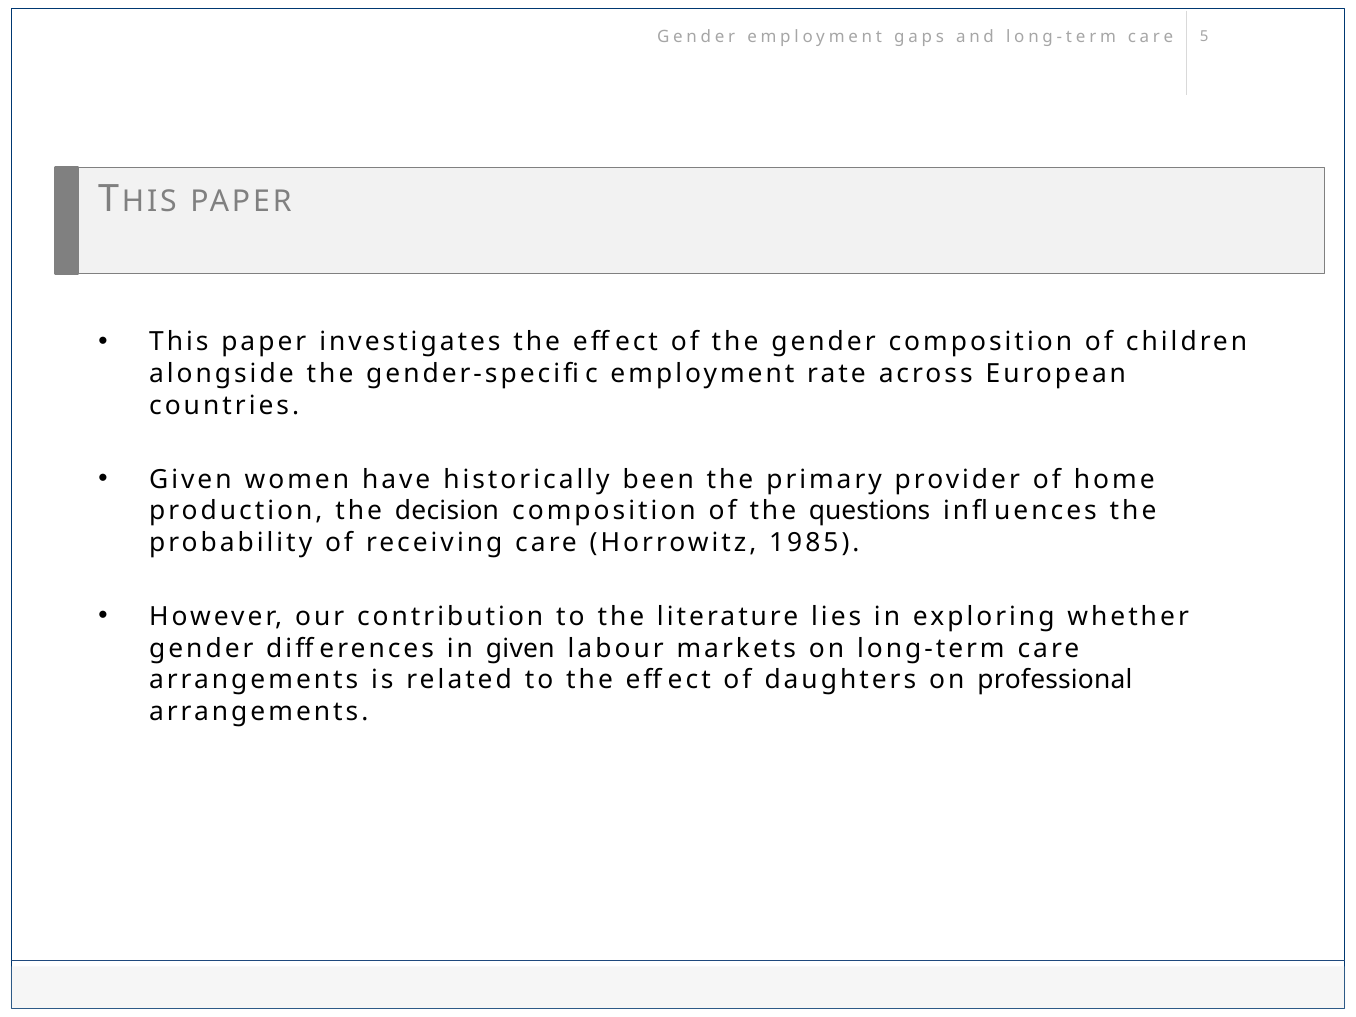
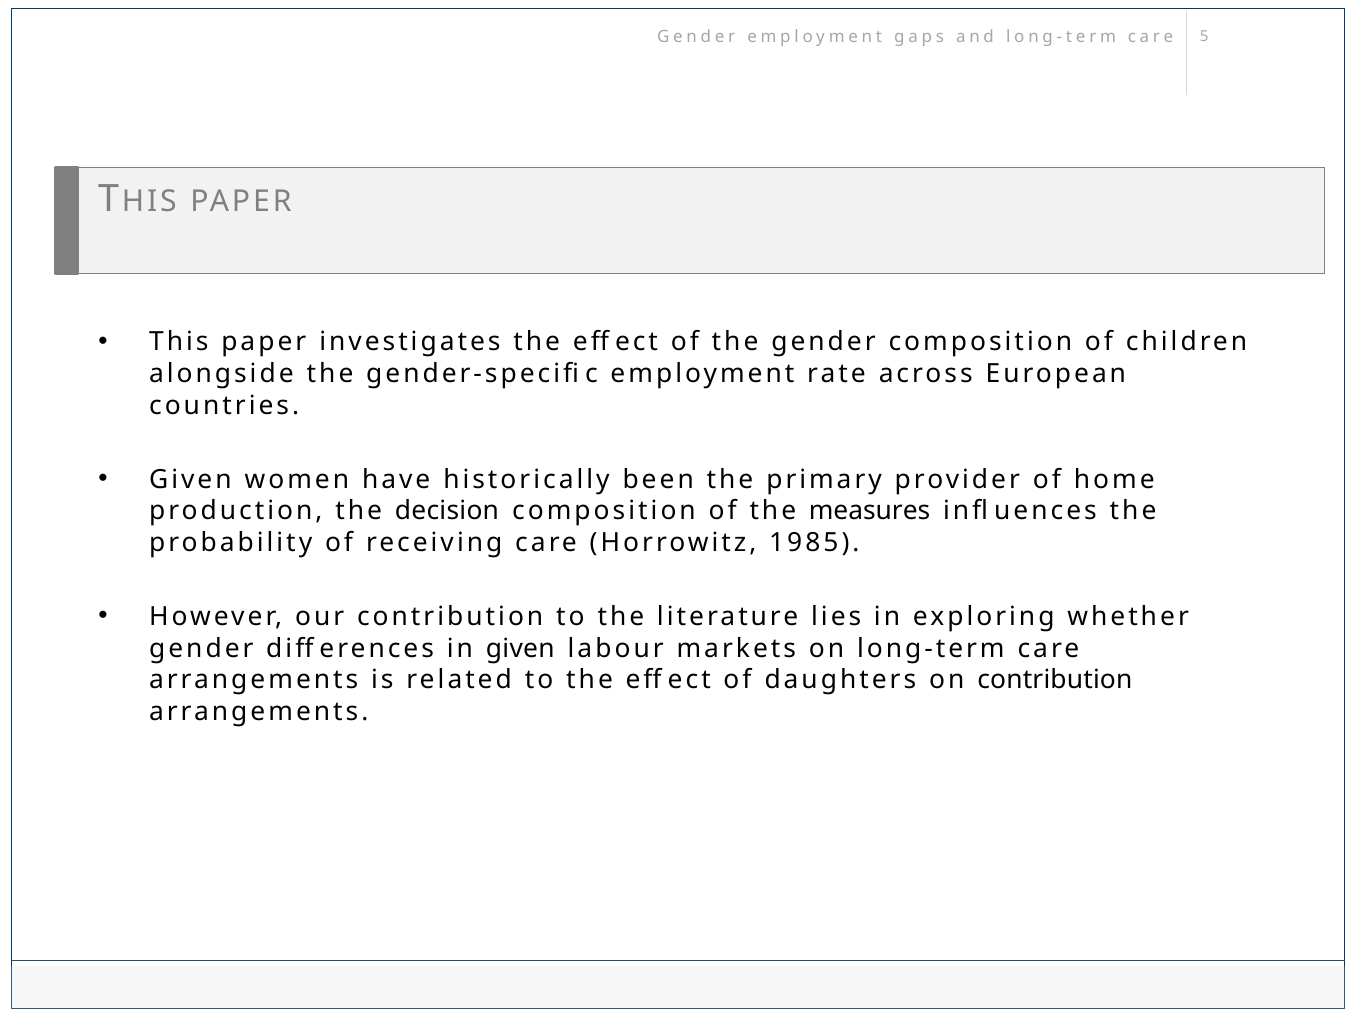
questions: questions -> measures (870, 511)
on professional: professional -> contribution (1055, 680)
